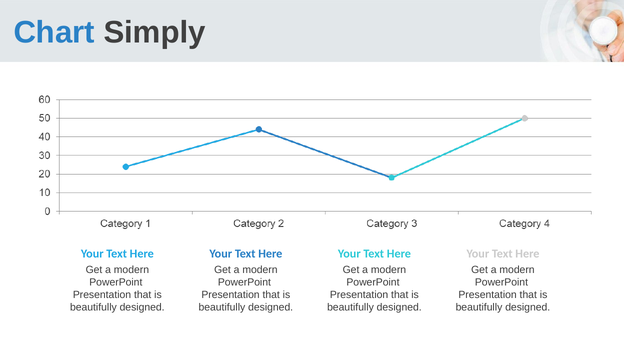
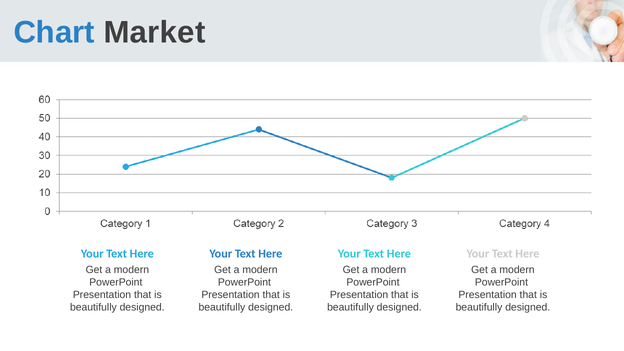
Simply: Simply -> Market (155, 32)
